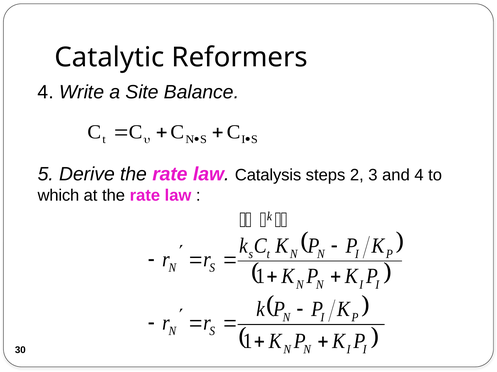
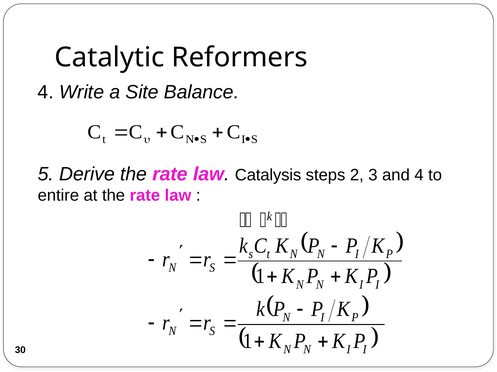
which: which -> entire (58, 196)
